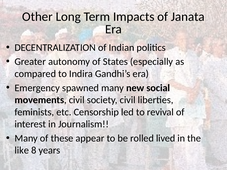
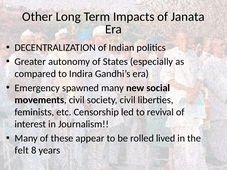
like: like -> felt (22, 151)
